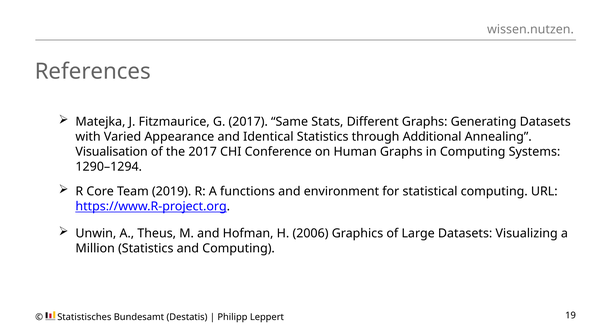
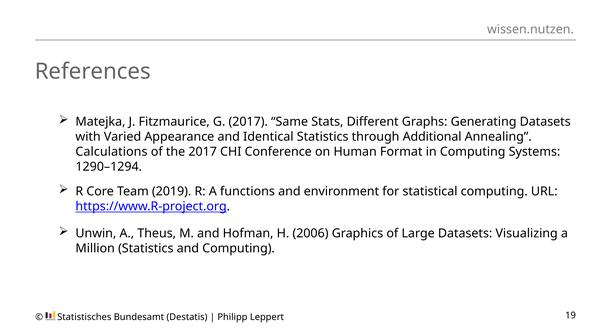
Visualisation: Visualisation -> Calculations (111, 152)
Human Graphs: Graphs -> Format (401, 152)
